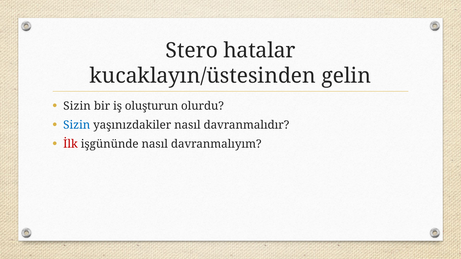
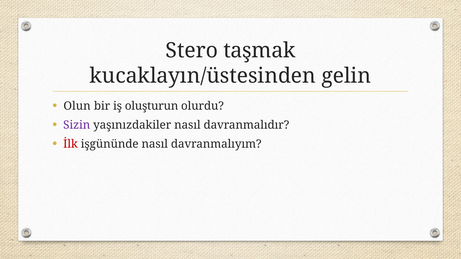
hatalar: hatalar -> taşmak (259, 51)
Sizin: Sizin -> Olun (77, 106)
Sizin colour: blue -> purple (77, 125)
